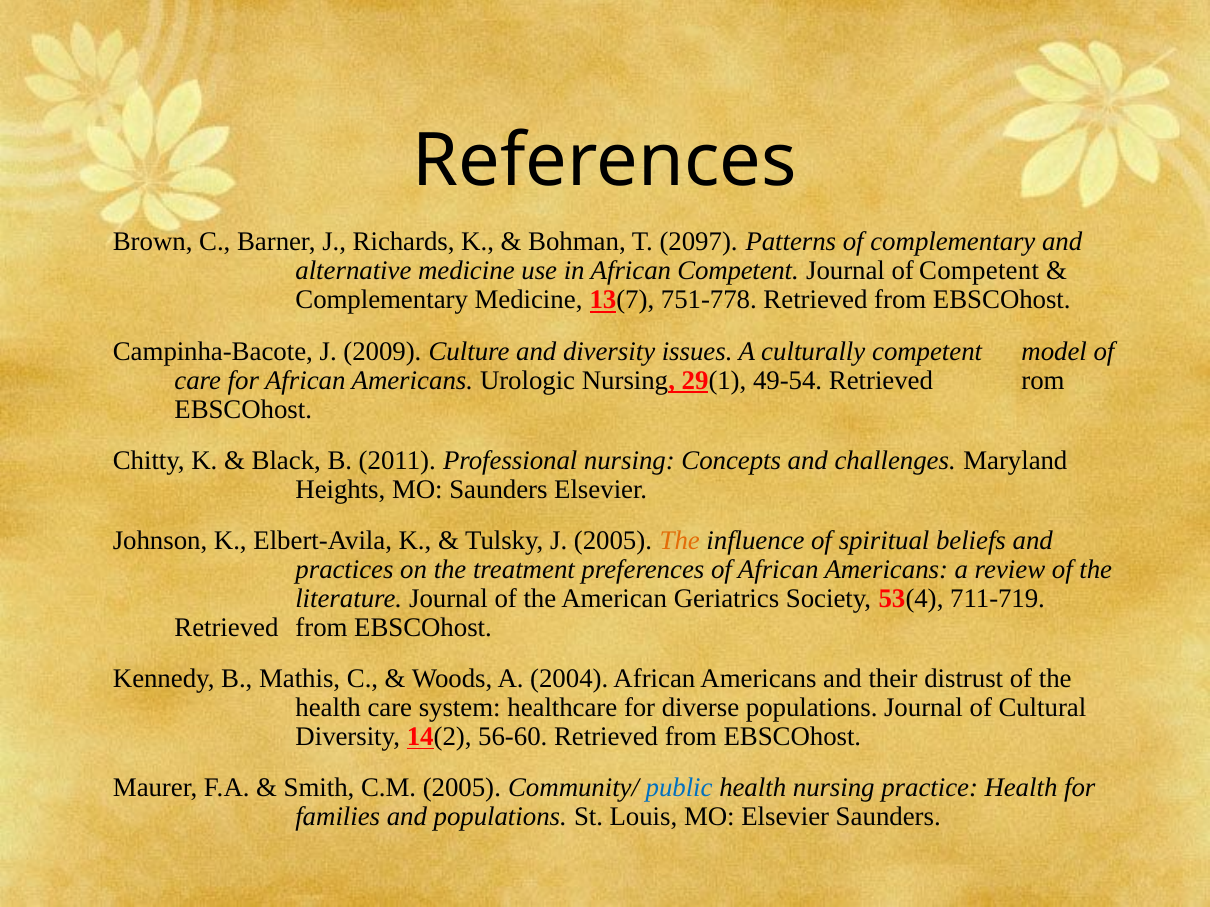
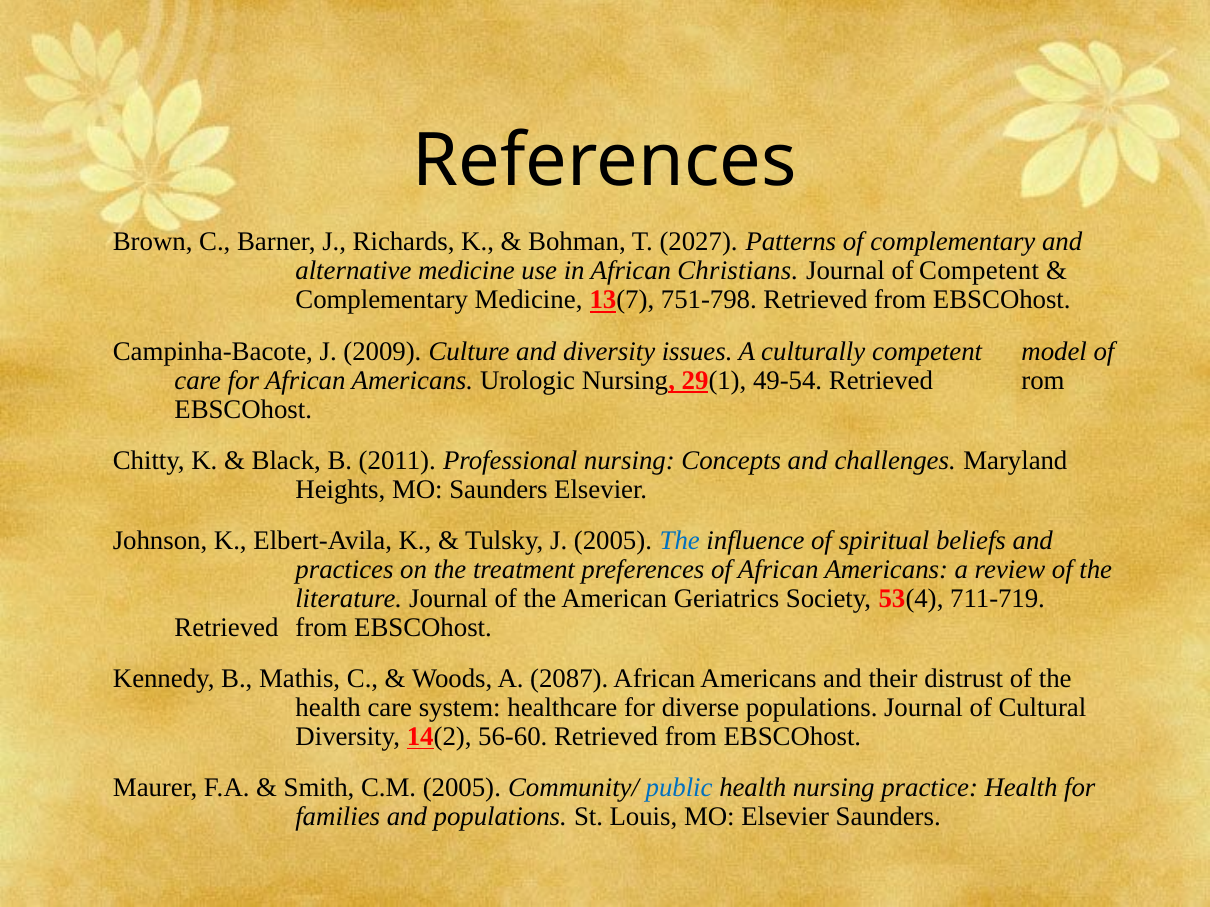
2097: 2097 -> 2027 (699, 242)
African Competent: Competent -> Christians (738, 271)
751-778: 751-778 -> 751-798 (709, 300)
The colour: orange -> blue (680, 541)
2004: 2004 -> 2087 (569, 679)
